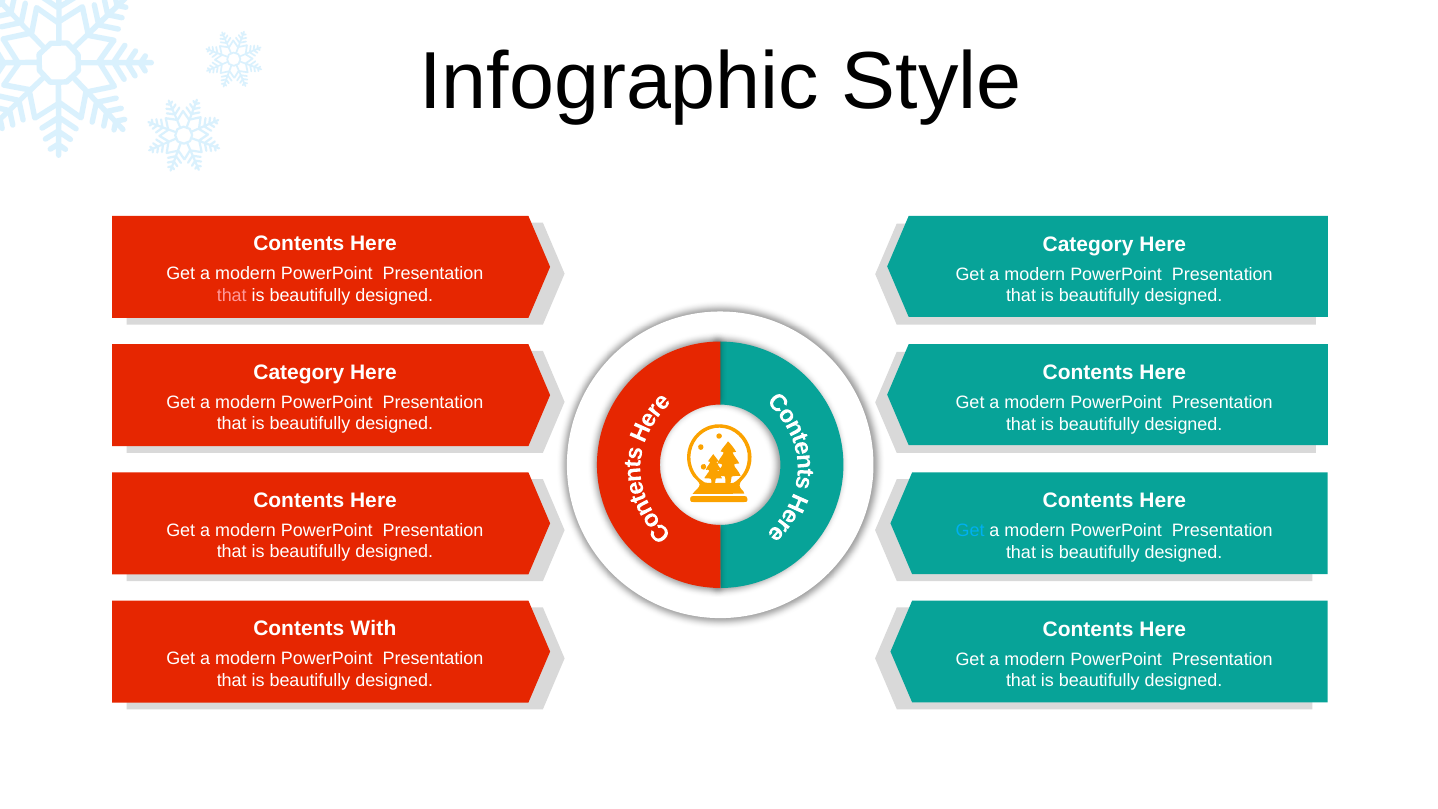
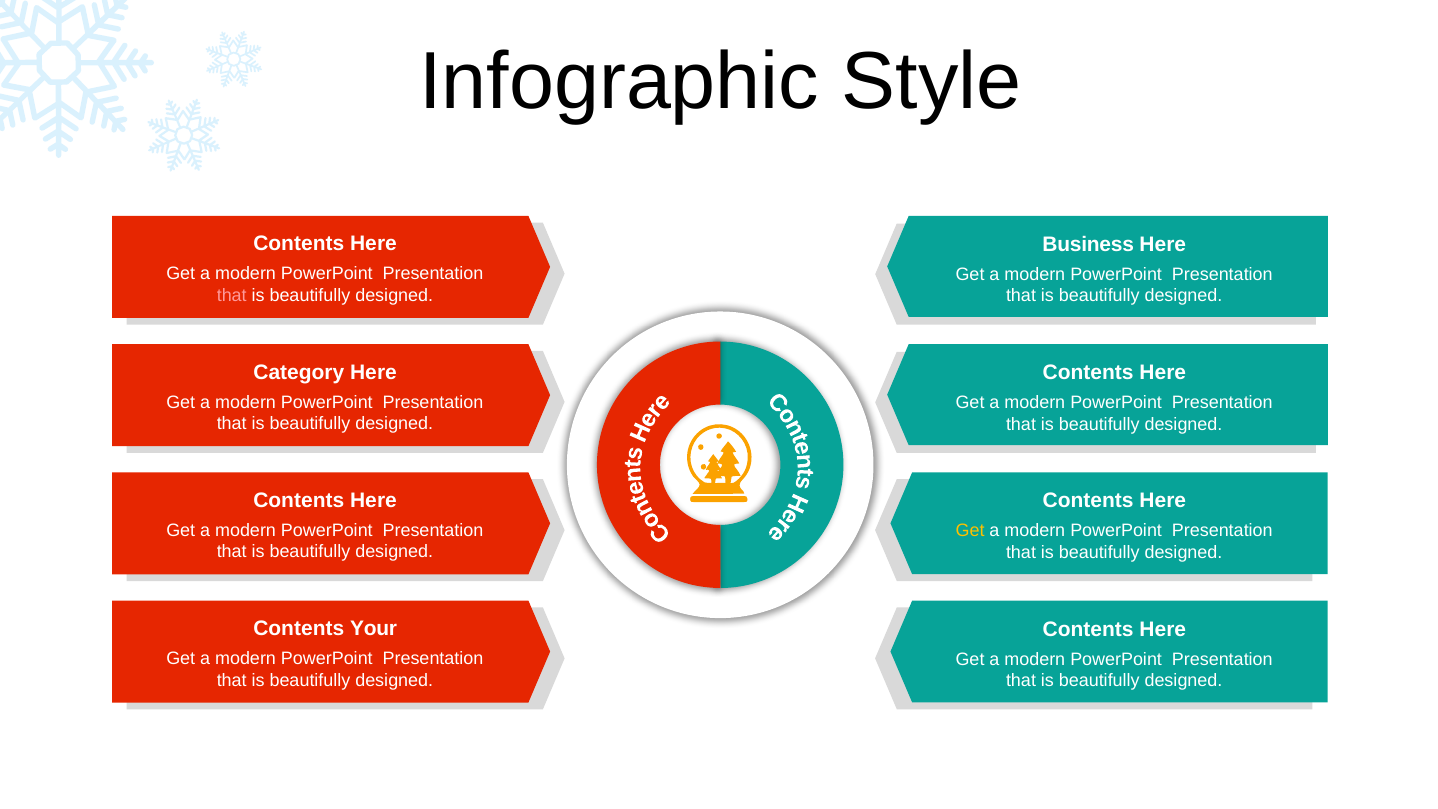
Category: Category -> Business (1088, 244)
Get colour: light blue -> yellow (970, 531)
With: With -> Your (374, 629)
